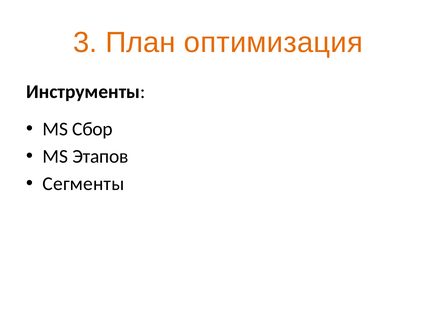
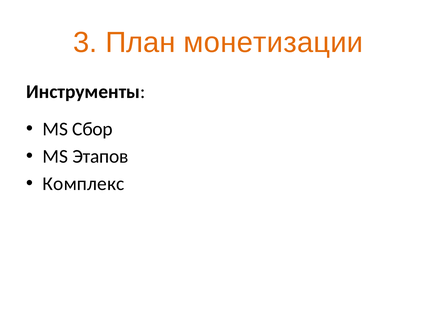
оптимизация: оптимизация -> монетизации (273, 42)
Сегменты: Сегменты -> Комплекс (83, 183)
